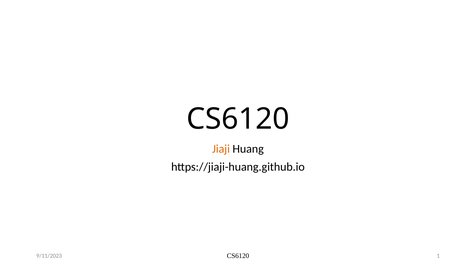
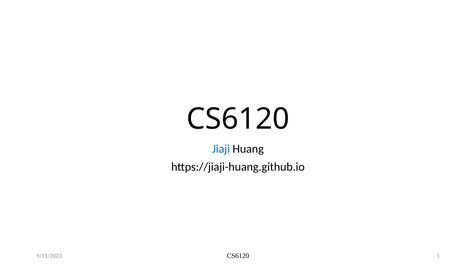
Jiaji colour: orange -> blue (221, 149)
